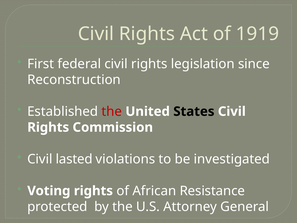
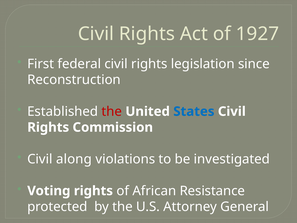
1919: 1919 -> 1927 (257, 34)
States colour: black -> blue (194, 111)
lasted: lasted -> along (74, 159)
